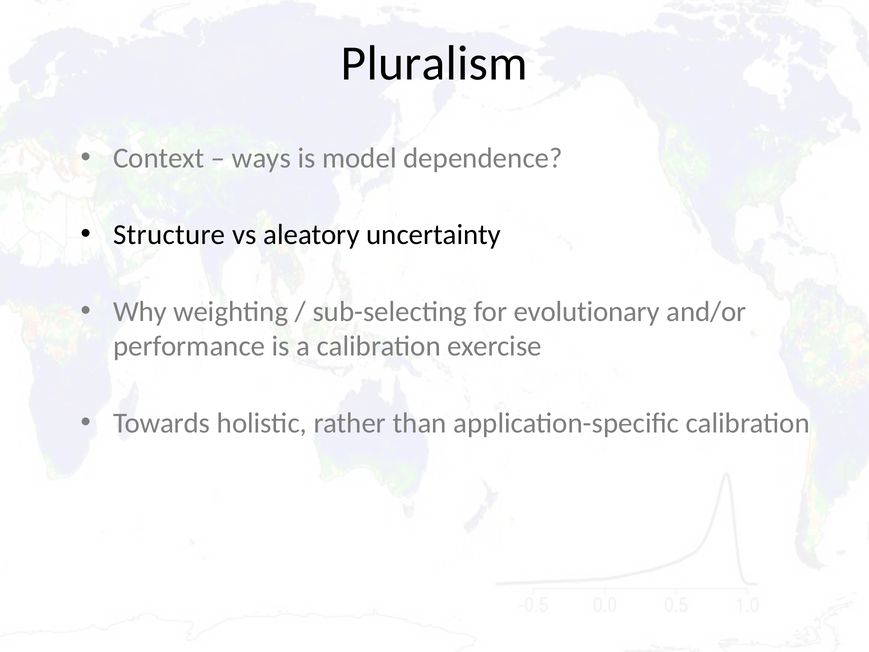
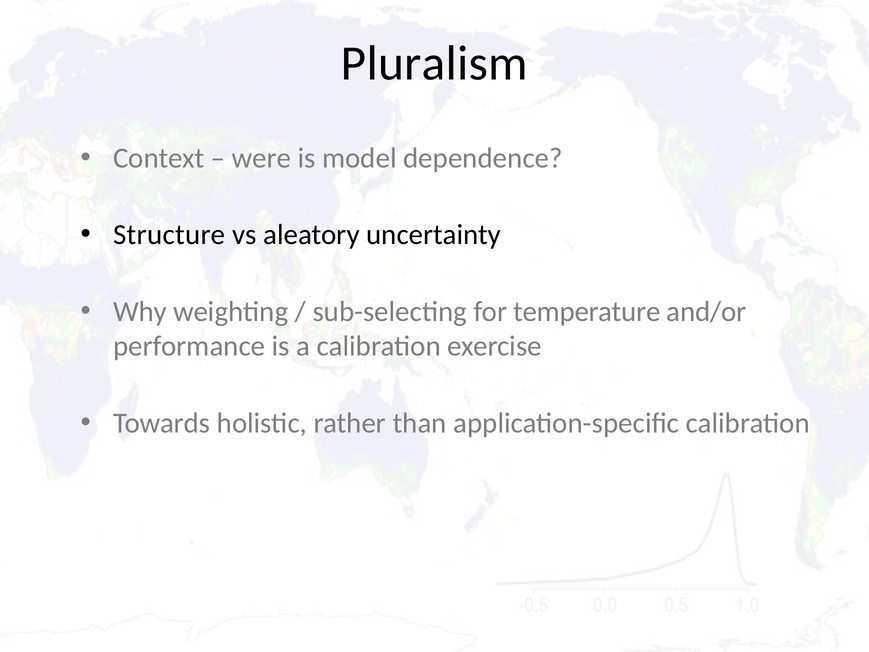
ways: ways -> were (261, 158)
evolutionary: evolutionary -> temperature (587, 311)
